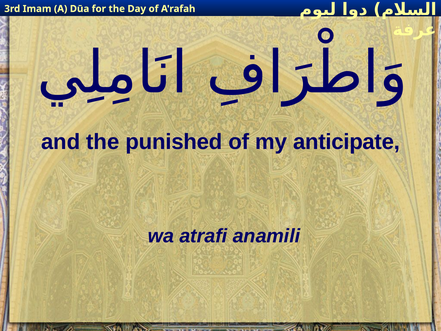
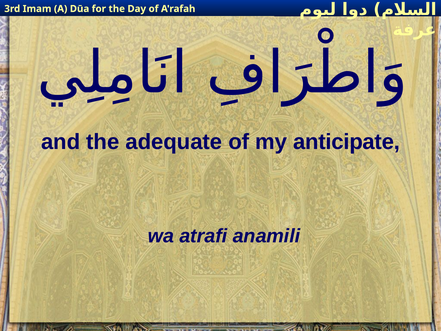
punished: punished -> adequate (174, 142)
